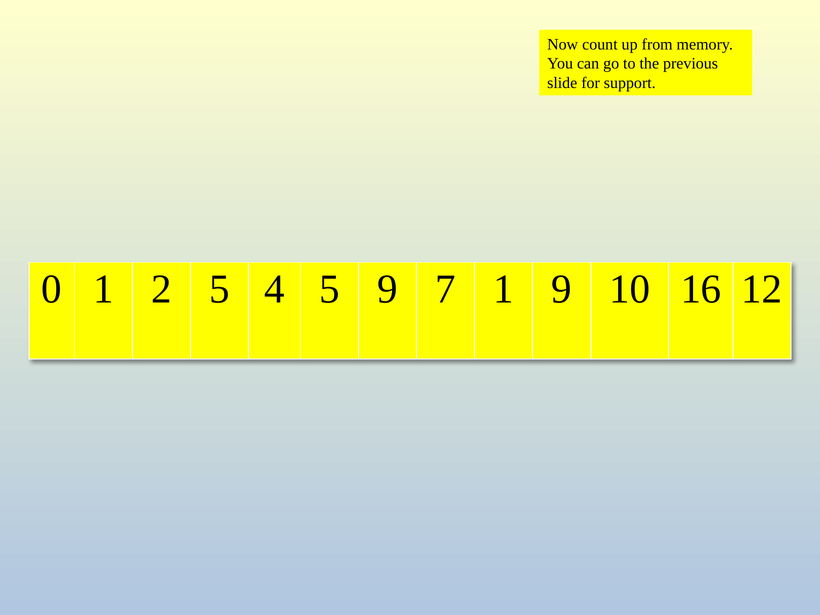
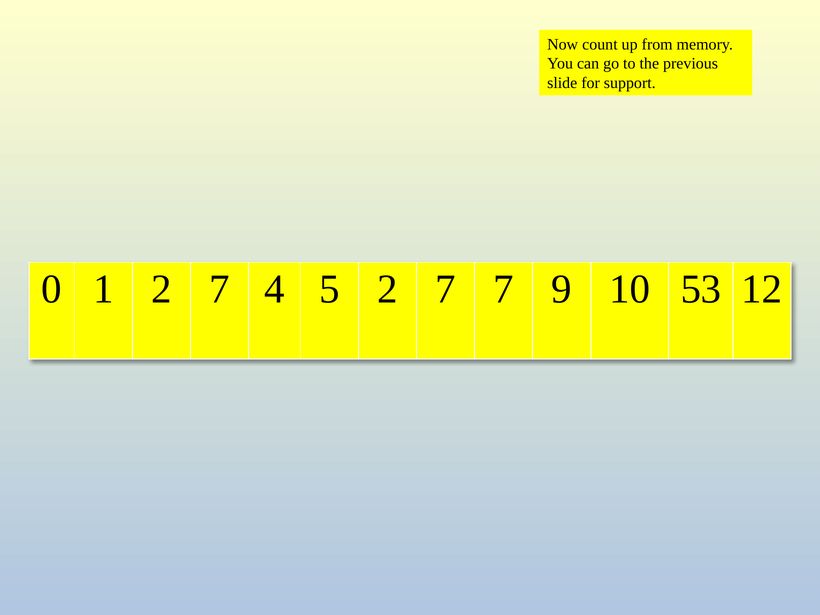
1 2 5: 5 -> 7 (220, 289)
5 9: 9 -> 2 (387, 289)
7 1: 1 -> 7 (504, 289)
16: 16 -> 53 (701, 289)
